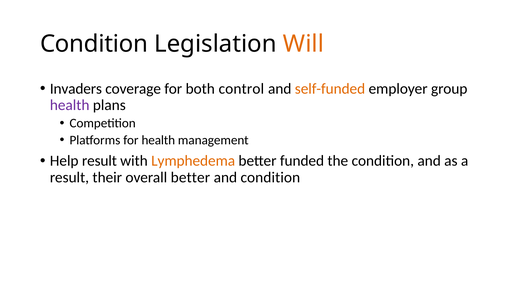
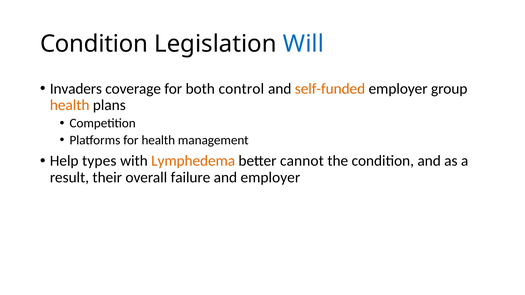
Will colour: orange -> blue (303, 44)
health colour: purple -> orange (70, 105)
Help result: result -> types (99, 161)
funded: funded -> cannot (302, 161)
overall better: better -> failure (191, 178)
and condition: condition -> employer (270, 178)
